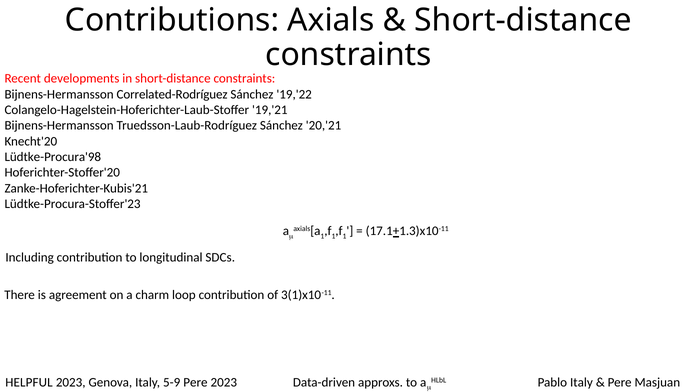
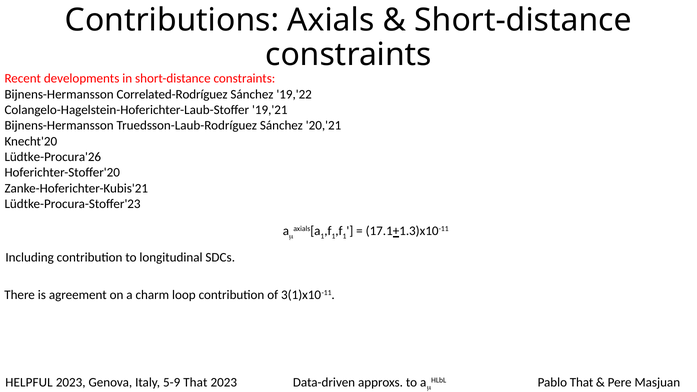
Lüdtke-Procura'98: Lüdtke-Procura'98 -> Lüdtke-Procura'26 (53, 157)
5-9 Pere: Pere -> That (195, 382)
Pablo Italy: Italy -> That (582, 382)
